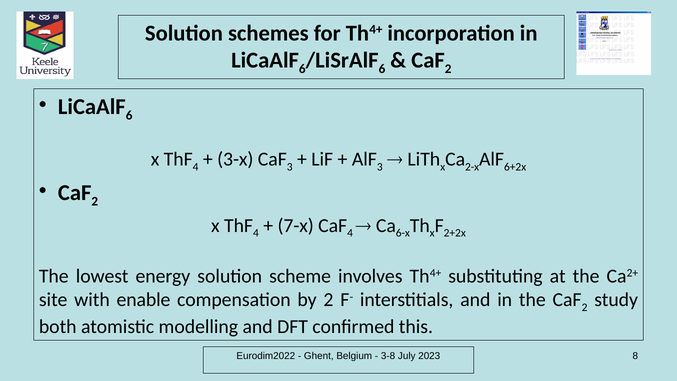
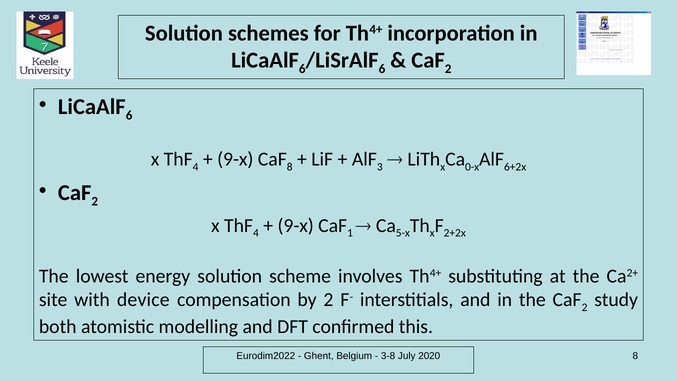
3-x: 3-x -> 9-x (235, 159)
3: 3 -> 8 (290, 167)
2-x: 2-x -> 0-x (472, 167)
7-x: 7-x -> 9-x (296, 225)
4: 4 -> 1 (350, 233)
6-x: 6-x -> 5-x (403, 233)
enable: enable -> device (143, 300)
2023: 2023 -> 2020 (429, 356)
